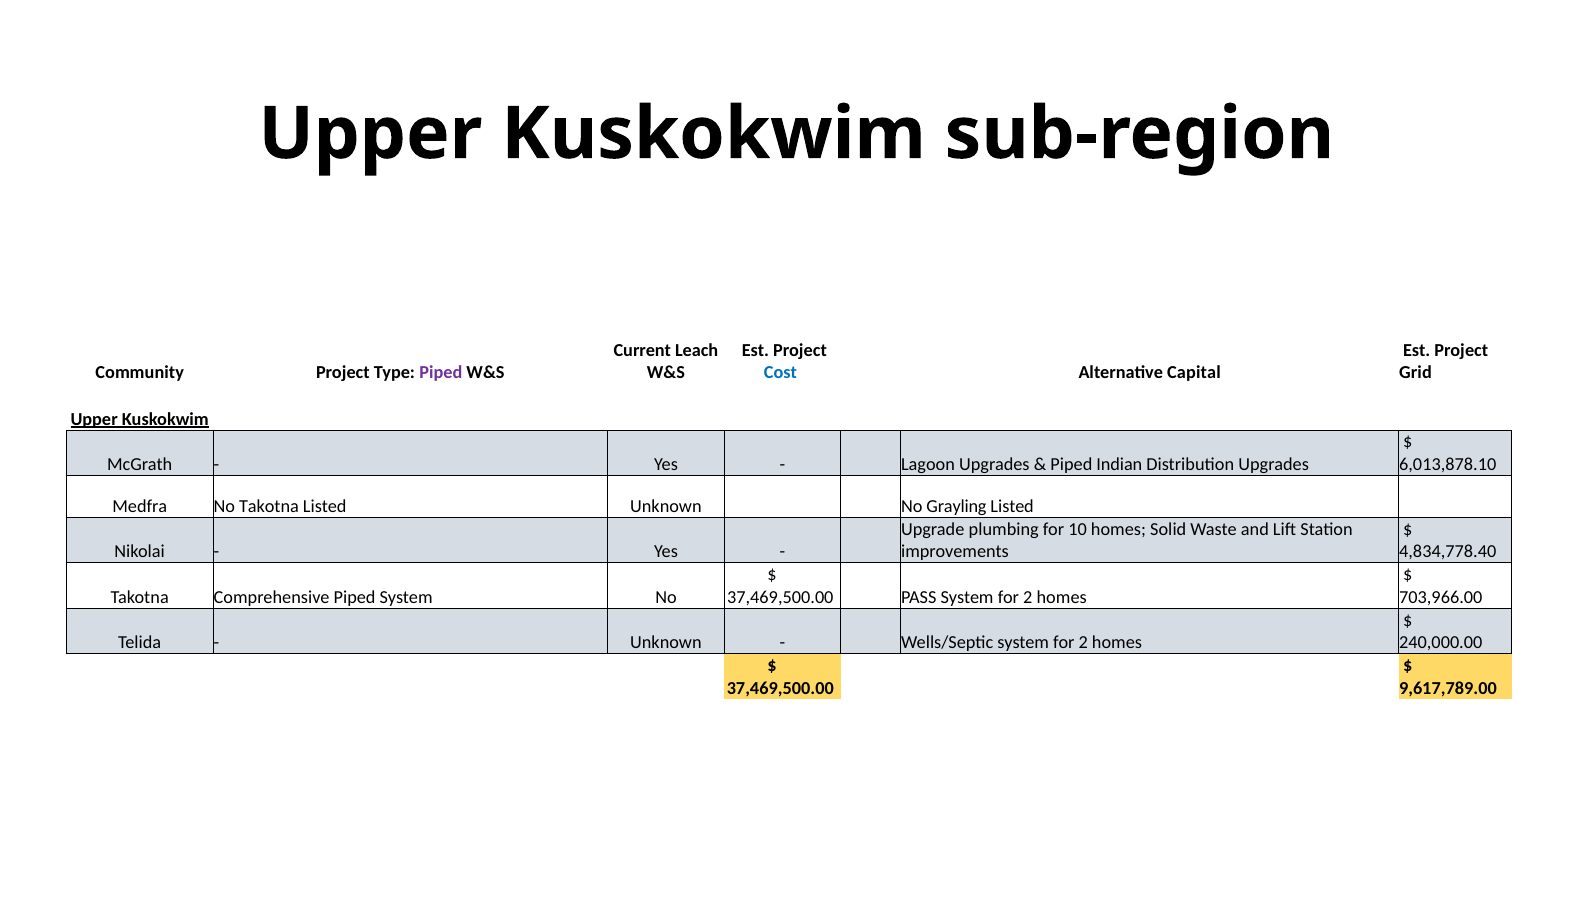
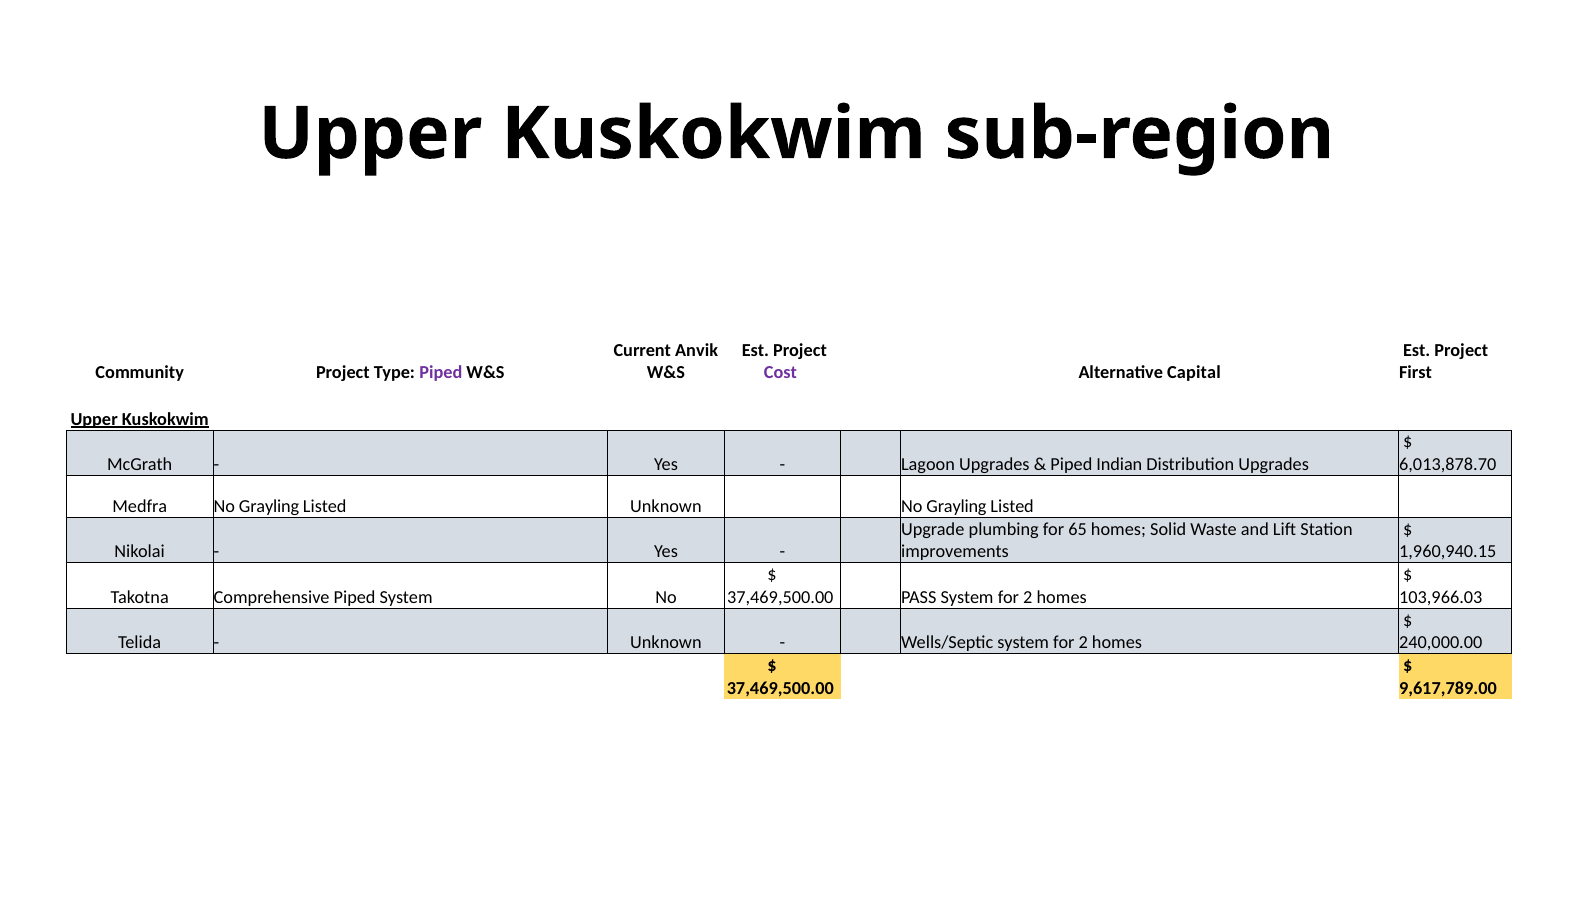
Leach: Leach -> Anvik (697, 350)
Cost colour: blue -> purple (780, 373)
Grid: Grid -> First (1416, 373)
6,013,878.10: 6,013,878.10 -> 6,013,878.70 (1448, 464)
Medfra No Takotna: Takotna -> Grayling (269, 506)
10: 10 -> 65 (1078, 529)
4,834,778.40: 4,834,778.40 -> 1,960,940.15 (1448, 551)
703,966.00: 703,966.00 -> 103,966.03 (1441, 597)
